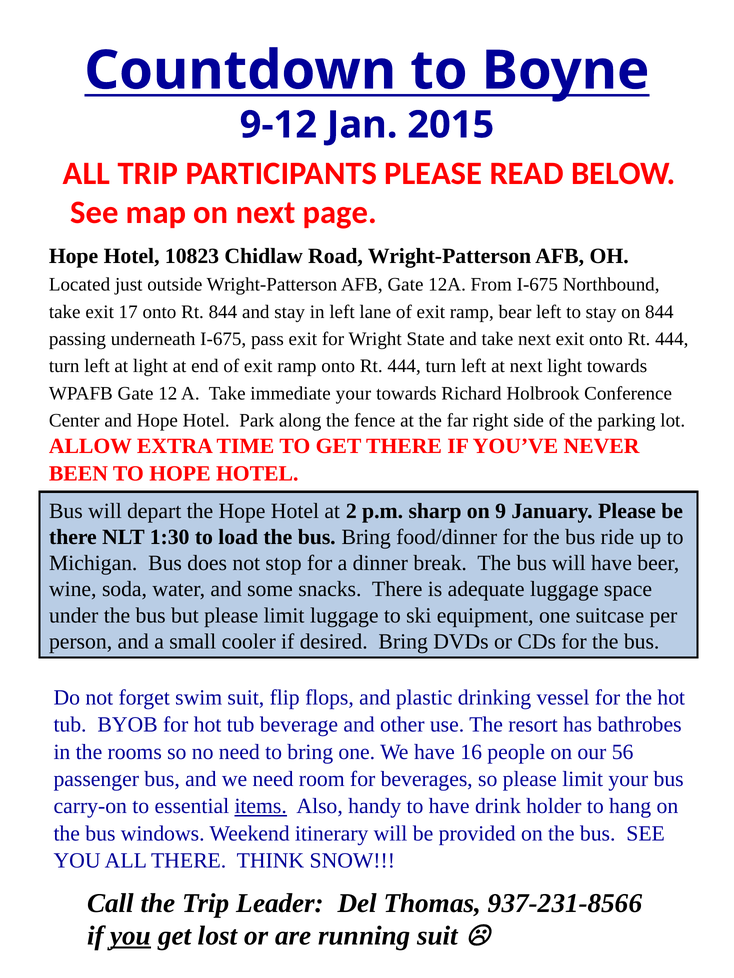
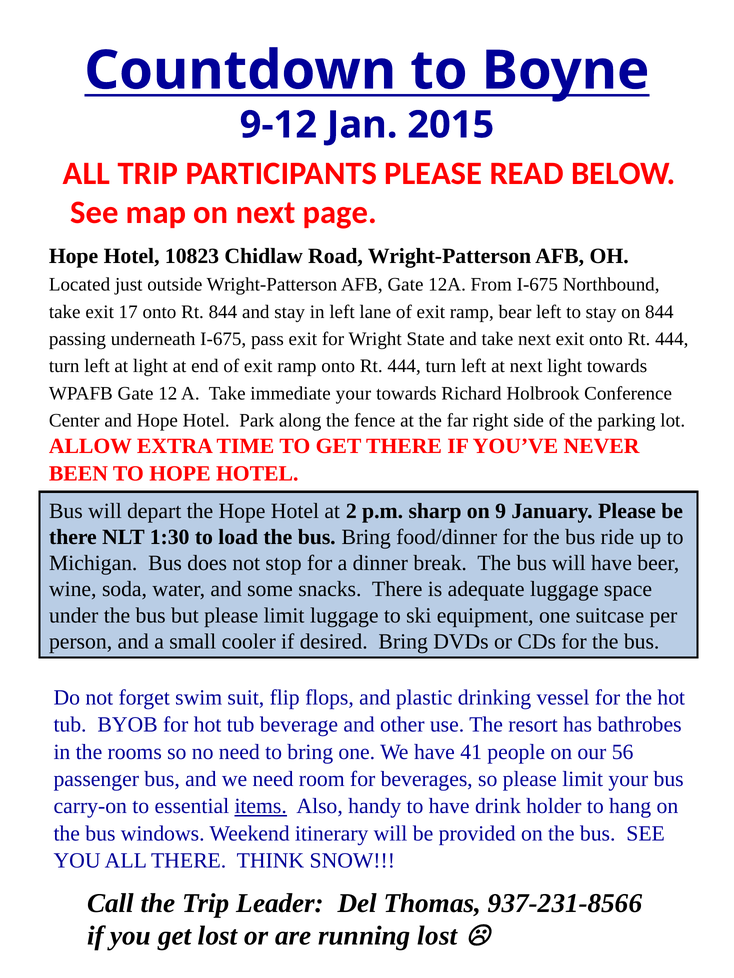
16: 16 -> 41 (471, 752)
you underline: present -> none (131, 936)
running suit: suit -> lost (437, 936)
